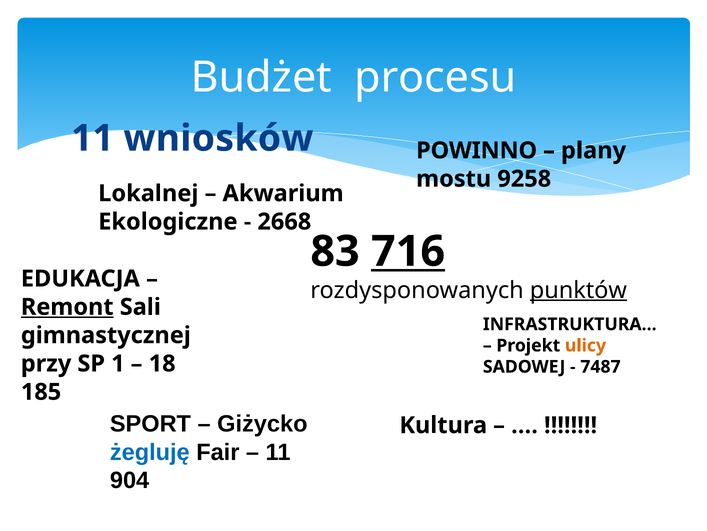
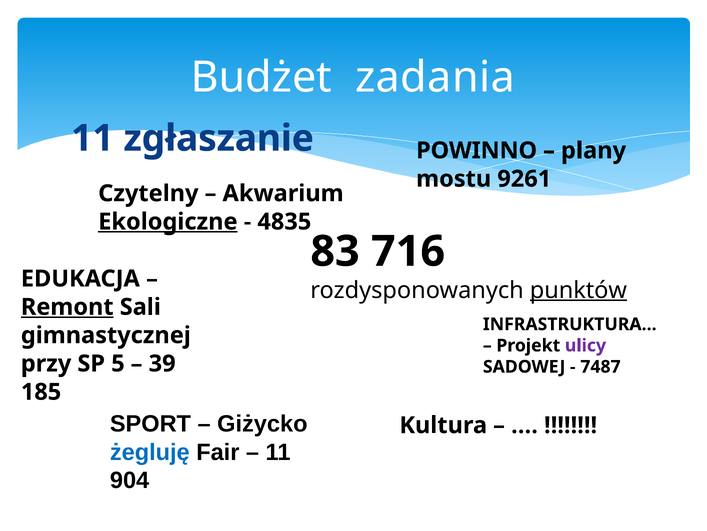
procesu: procesu -> zadania (435, 78)
wniosków: wniosków -> zgłaszanie (219, 138)
9258: 9258 -> 9261 (524, 179)
Lokalnej: Lokalnej -> Czytelny (148, 193)
Ekologiczne underline: none -> present (168, 221)
2668: 2668 -> 4835 (284, 221)
716 underline: present -> none (408, 251)
ulicy colour: orange -> purple (585, 345)
1: 1 -> 5 (118, 363)
18: 18 -> 39 (162, 363)
